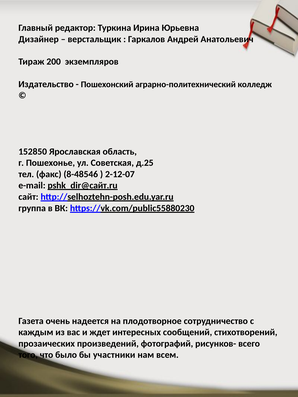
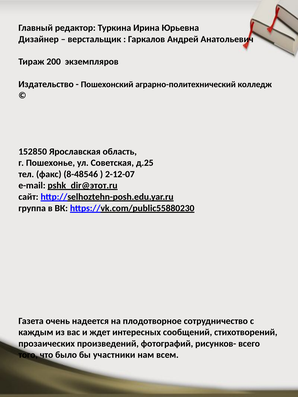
pshk_dir@сайт.ru: pshk_dir@сайт.ru -> pshk_dir@этот.ru (83, 186)
